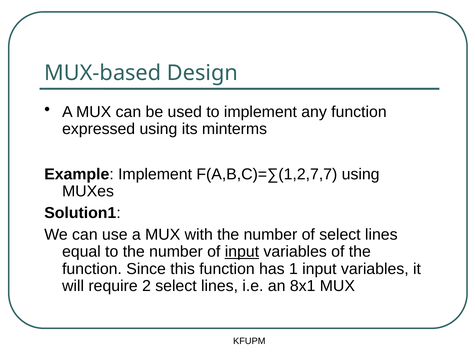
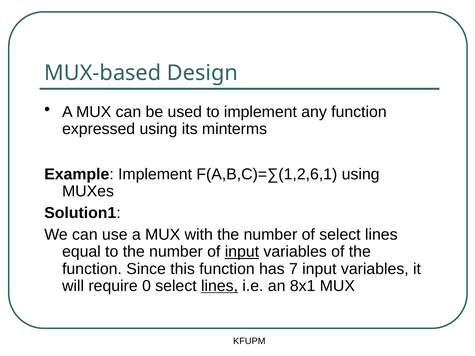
F(A,B,C)=∑(1,2,7,7: F(A,B,C)=∑(1,2,7,7 -> F(A,B,C)=∑(1,2,6,1 (267, 174)
1: 1 -> 7 (293, 269)
2: 2 -> 0 (146, 286)
lines underline: none -> present (220, 286)
